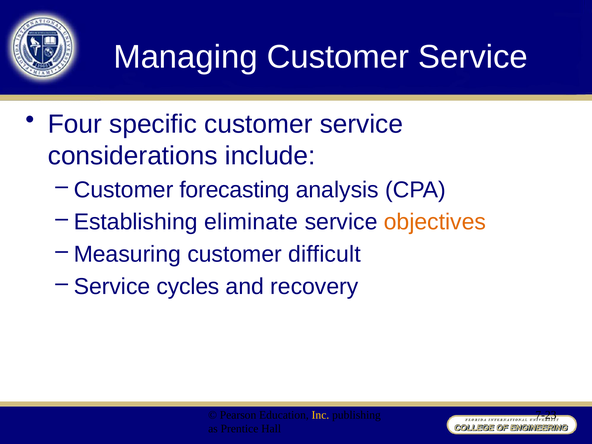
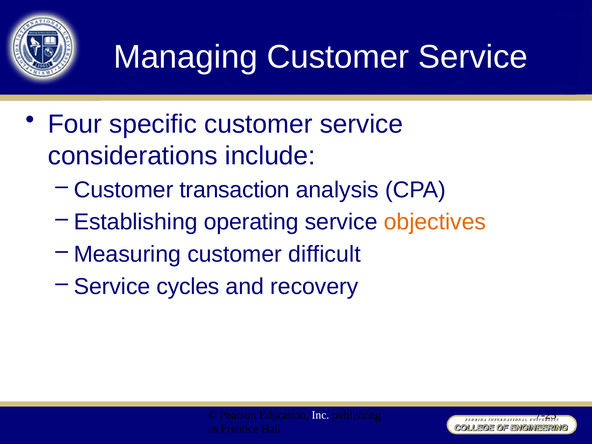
forecasting: forecasting -> transaction (235, 190)
eliminate: eliminate -> operating (251, 222)
Inc colour: yellow -> white (320, 415)
